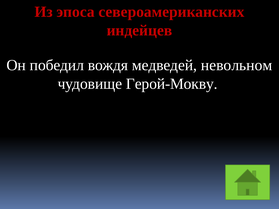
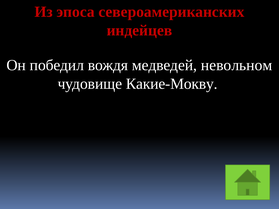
Герой-Мокву: Герой-Мокву -> Какие-Мокву (172, 84)
